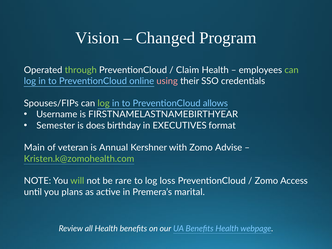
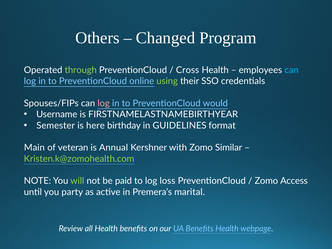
Vision: Vision -> Others (97, 38)
Claim: Claim -> Cross (188, 70)
can colour: light green -> light blue (292, 70)
using colour: pink -> light green (167, 81)
log colour: light green -> pink (104, 103)
allows: allows -> would (215, 103)
does: does -> here (95, 126)
EXECUTIVES: EXECUTIVES -> GUIDELINES (180, 126)
Advise: Advise -> Similar (229, 148)
rare: rare -> paid (123, 181)
plans: plans -> party (72, 192)
